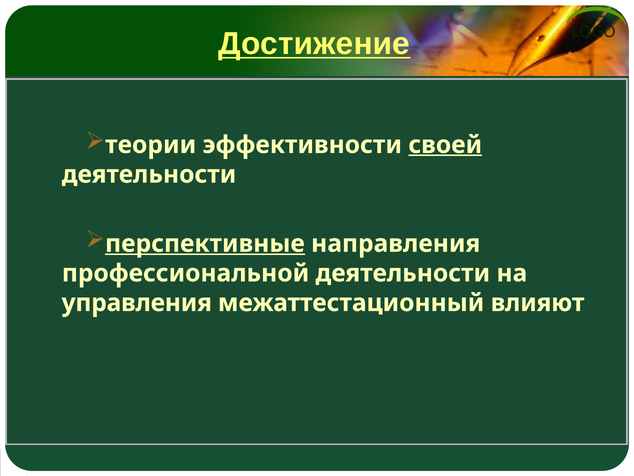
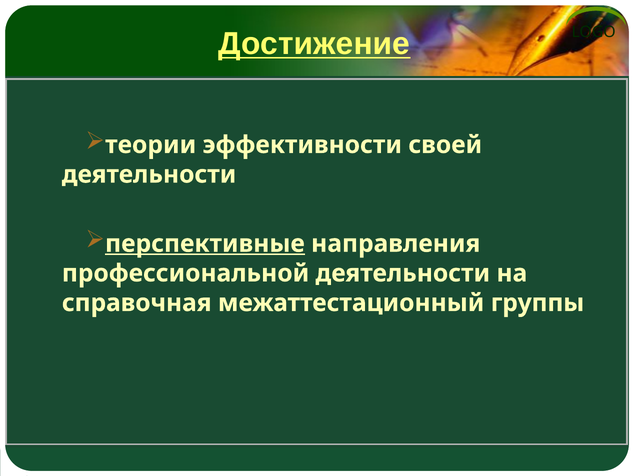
своей underline: present -> none (445, 145)
управления: управления -> справочная (137, 303)
влияют: влияют -> группы (537, 303)
